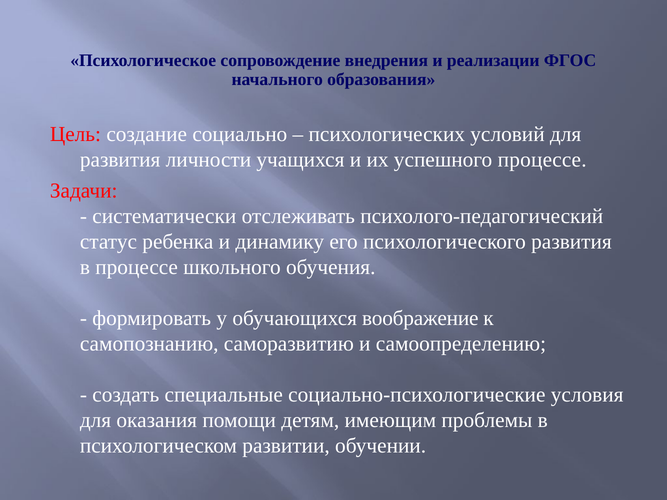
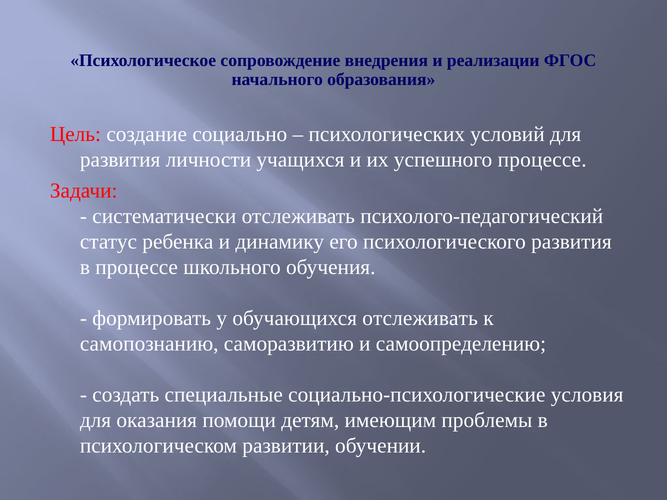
обучающихся воображение: воображение -> отслеживать (420, 318)
